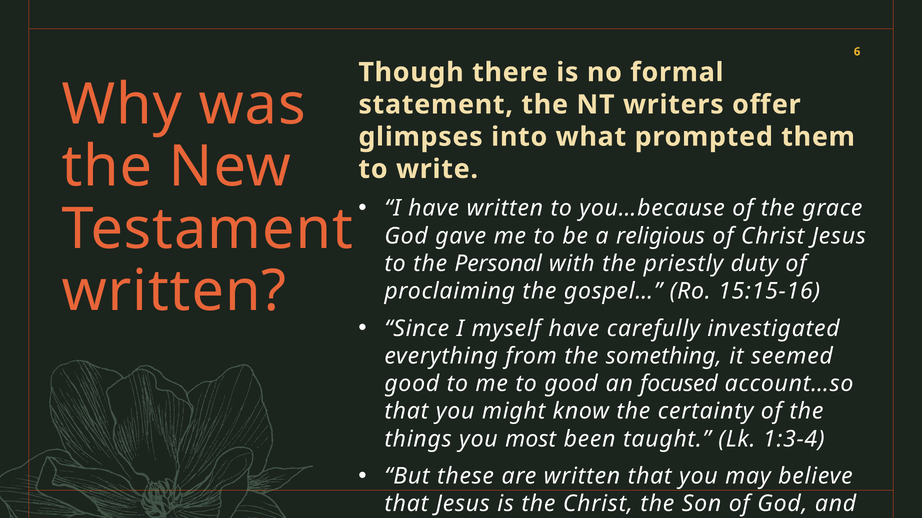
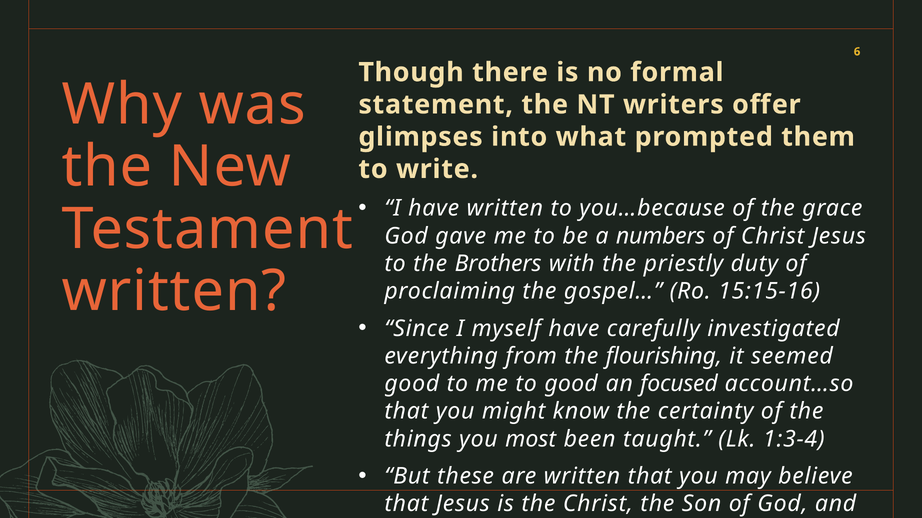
religious: religious -> numbers (661, 236)
Personal: Personal -> Brothers (498, 264)
something: something -> flourishing (664, 357)
